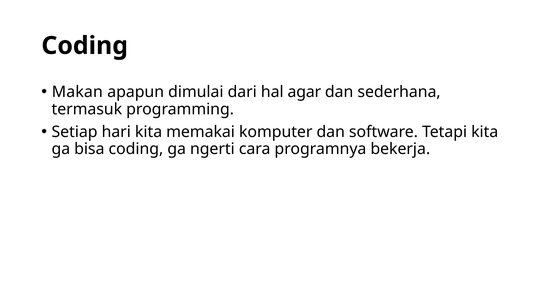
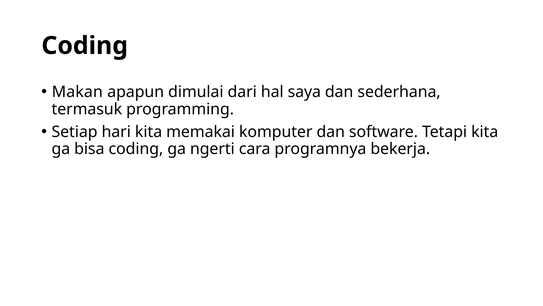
agar: agar -> saya (304, 92)
